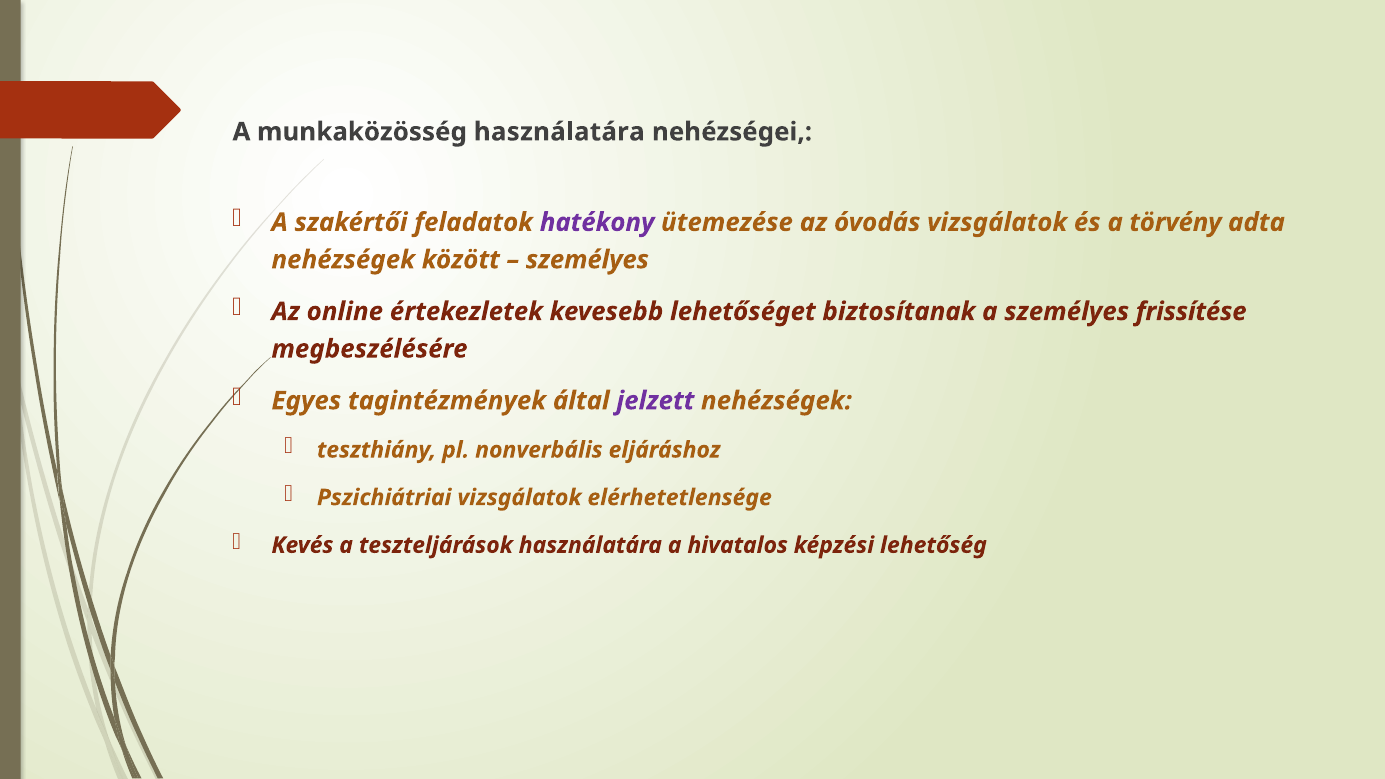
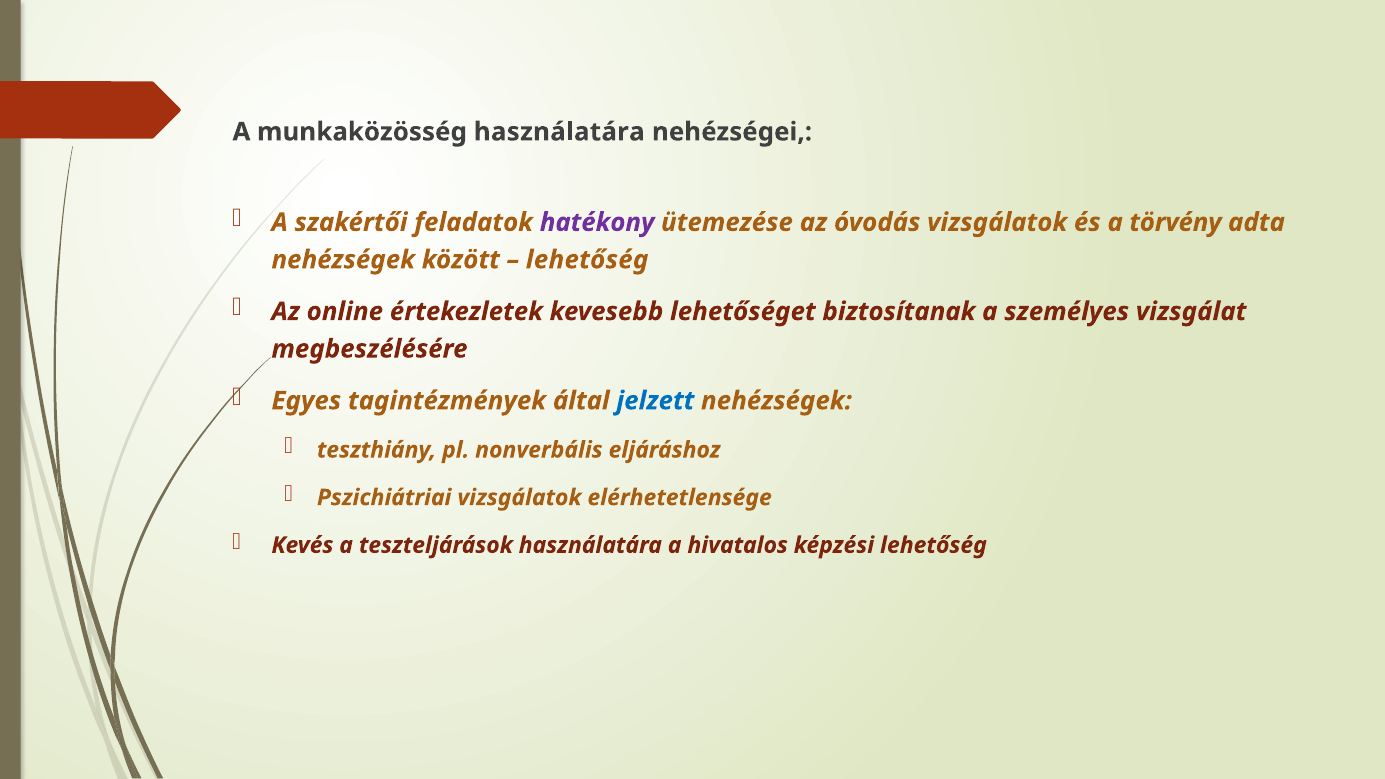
személyes: személyes -> lehetőség (587, 260)
frissítése: frissítése -> vizsgálat (1191, 312)
jelzett colour: purple -> blue (655, 401)
